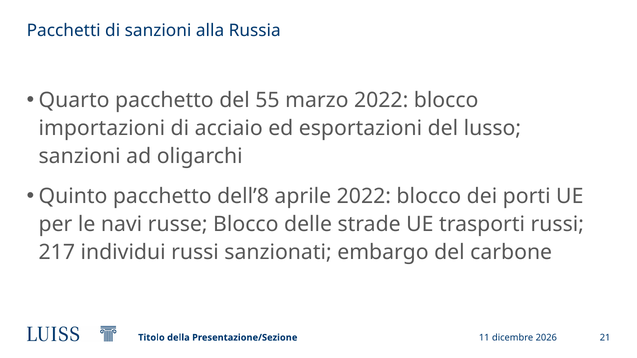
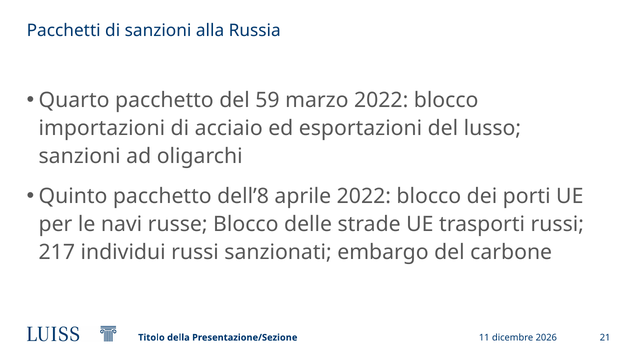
55: 55 -> 59 (267, 100)
